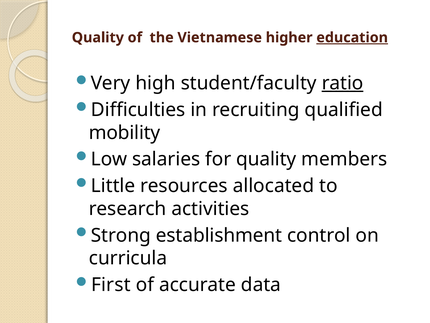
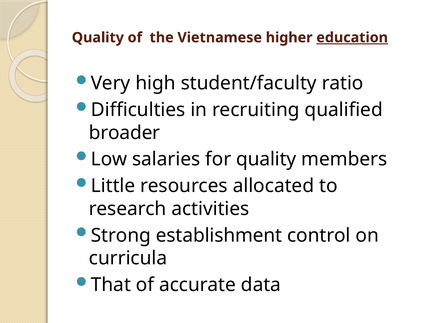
ratio underline: present -> none (343, 83)
mobility: mobility -> broader (125, 132)
First: First -> That (111, 284)
